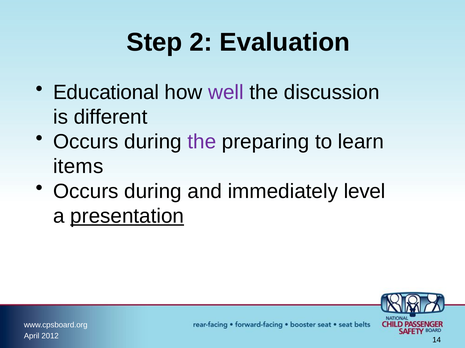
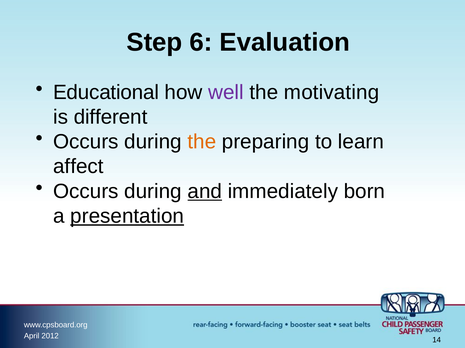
2: 2 -> 6 (201, 43)
discussion: discussion -> motivating (332, 92)
the colour: purple -> orange (202, 142)
items: items -> affect (78, 167)
and underline: none -> present (205, 192)
level: level -> born (364, 192)
